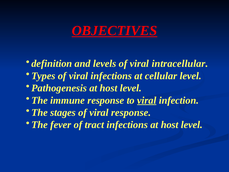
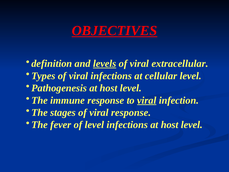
levels underline: none -> present (105, 64)
intracellular: intracellular -> extracellular (180, 64)
of tract: tract -> level (94, 125)
